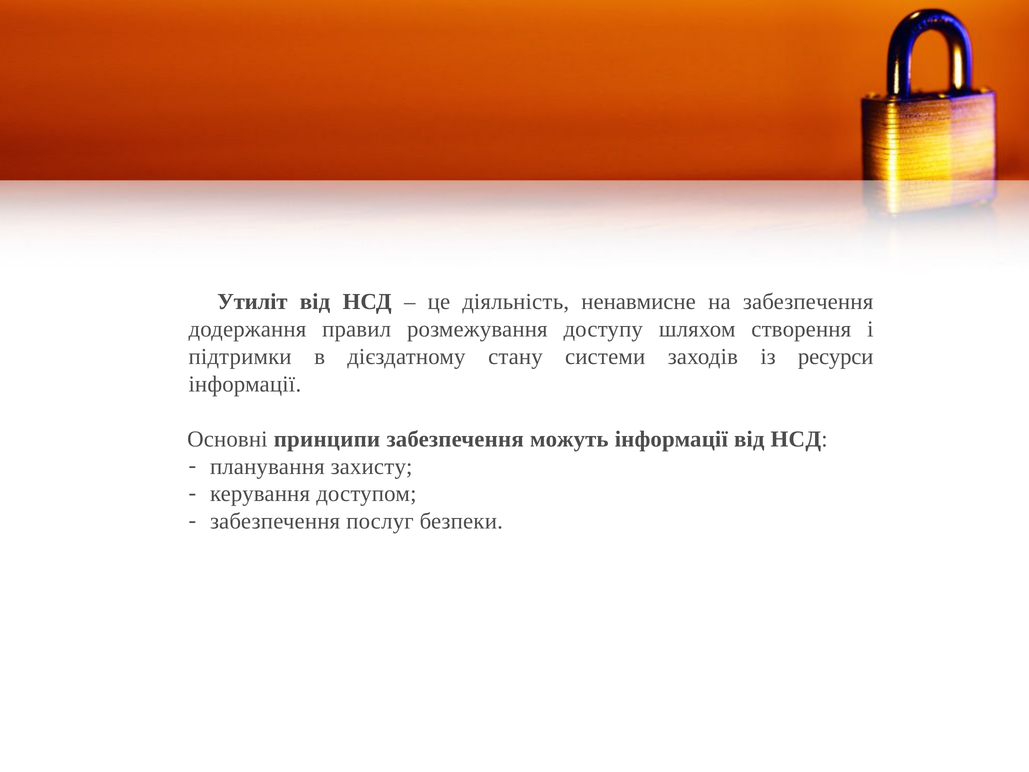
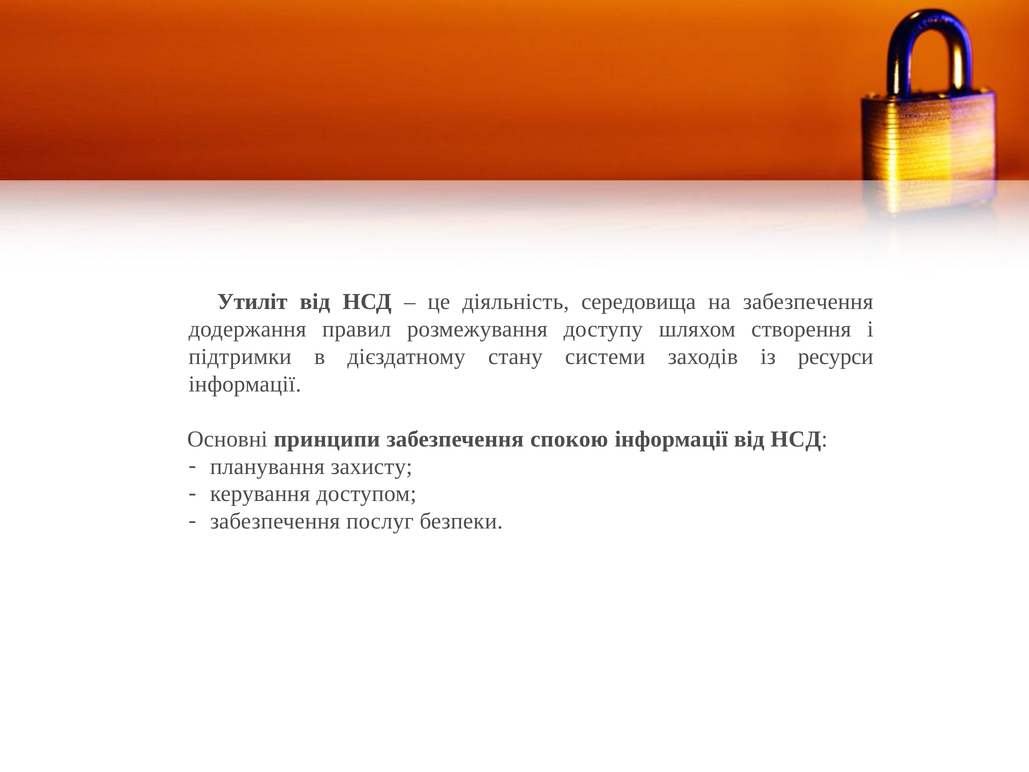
ненавмисне: ненавмисне -> середовища (639, 302)
можуть: можуть -> спокою (569, 439)
